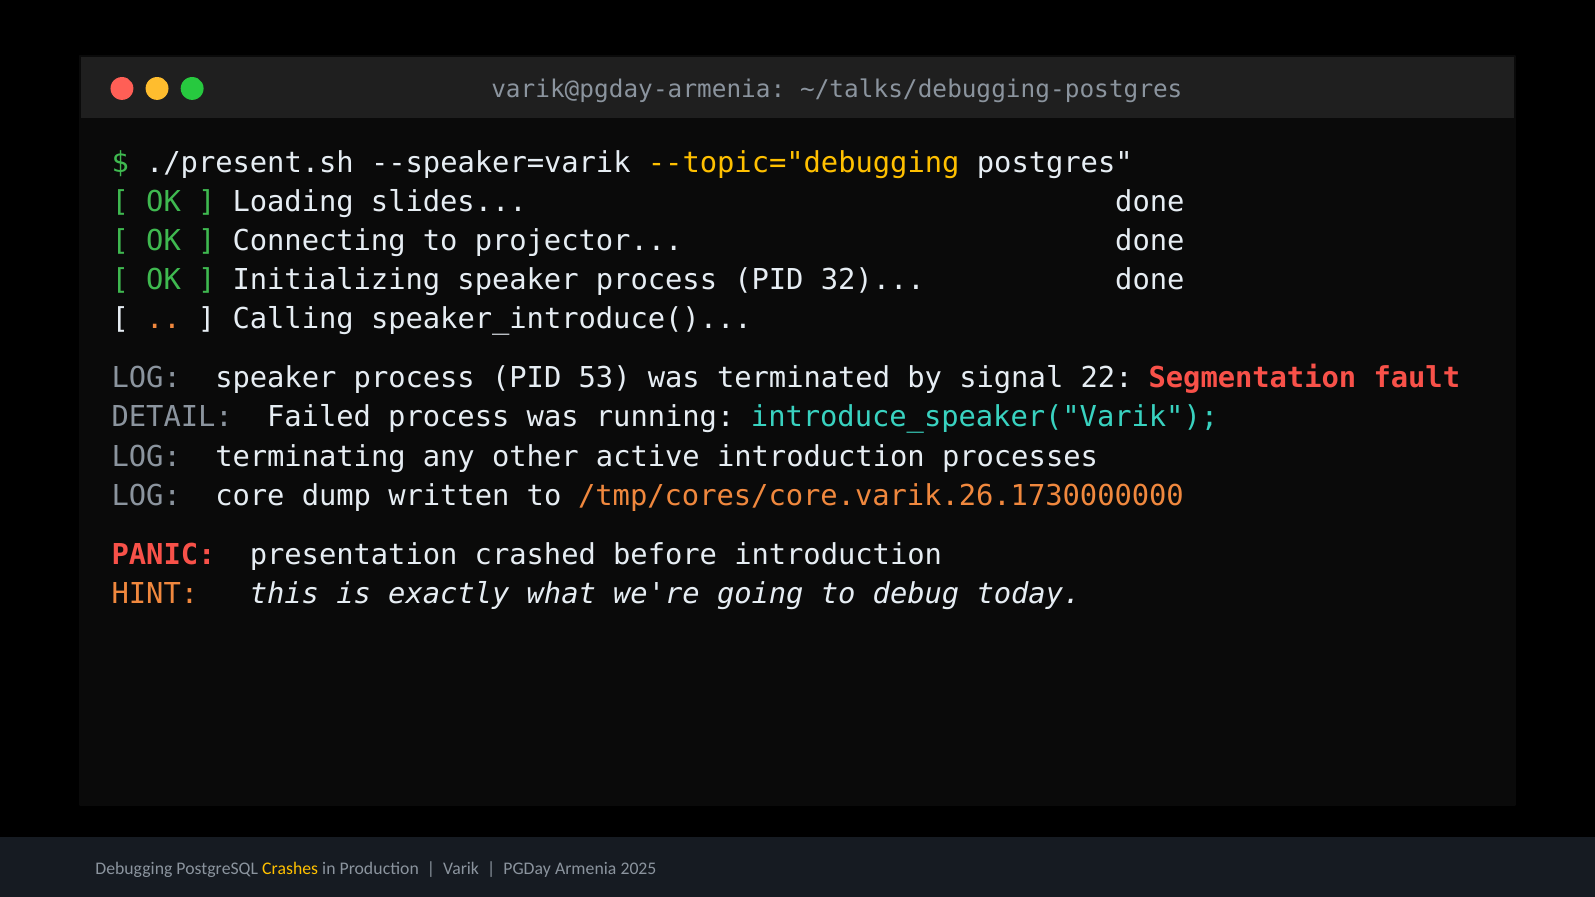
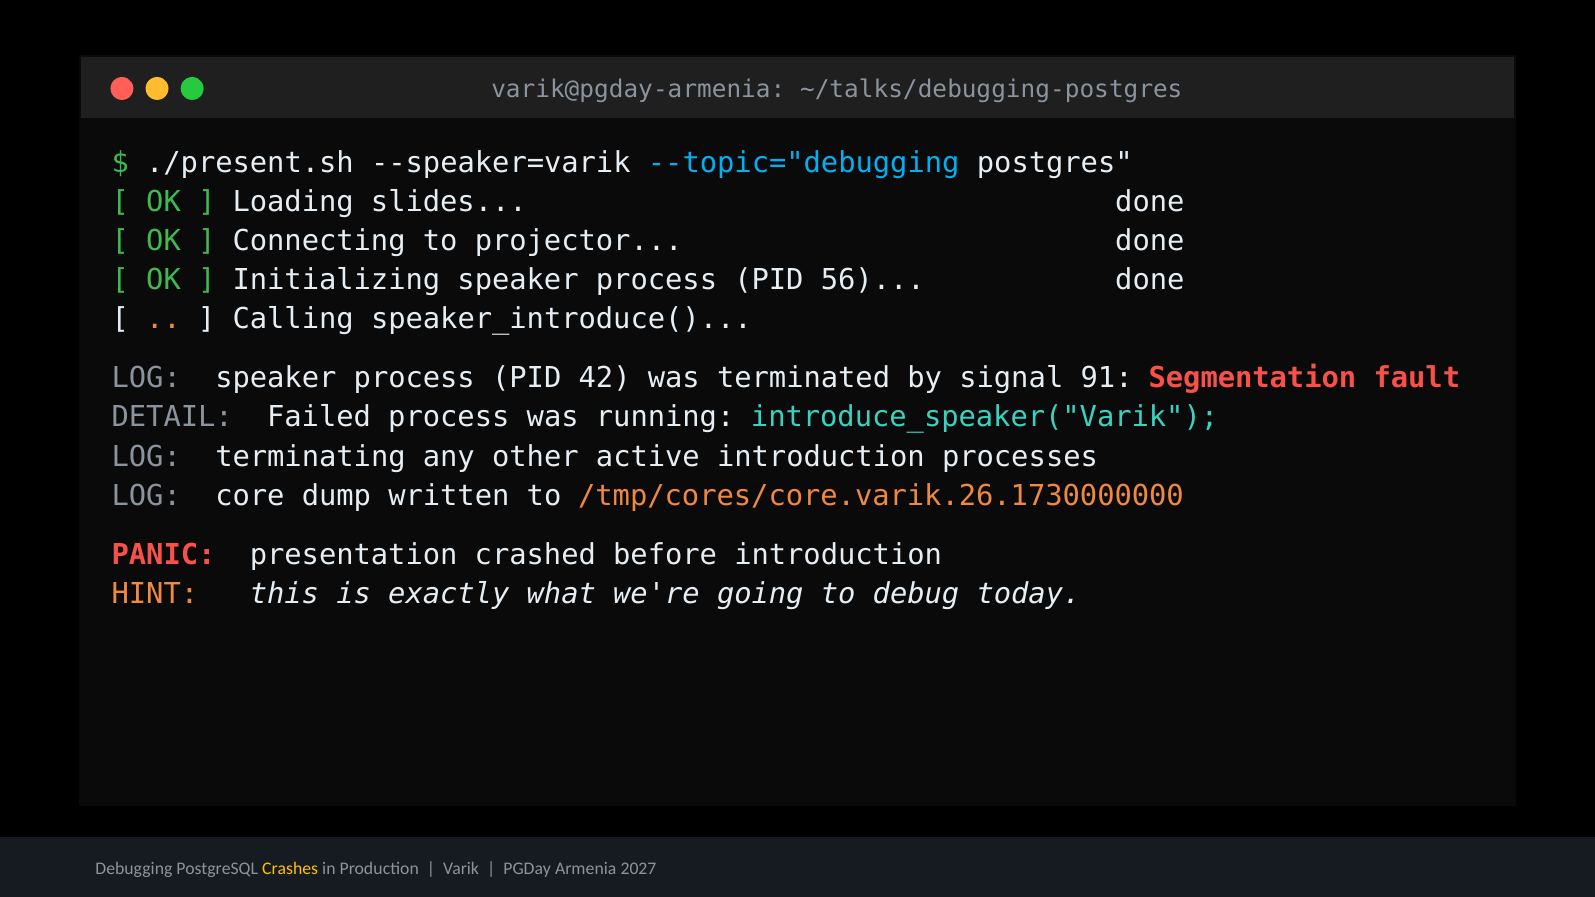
--topic="debugging colour: yellow -> light blue (804, 163)
32: 32 -> 56 (873, 280)
53: 53 -> 42 (605, 379)
22: 22 -> 91 (1107, 379)
2025: 2025 -> 2027 (638, 869)
